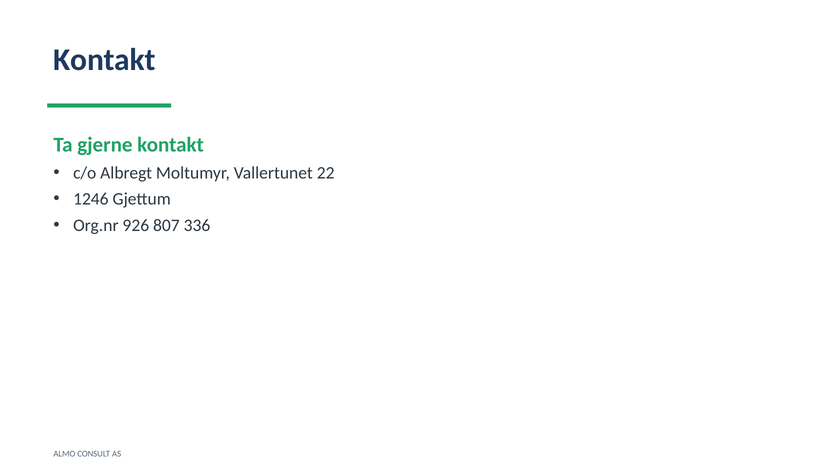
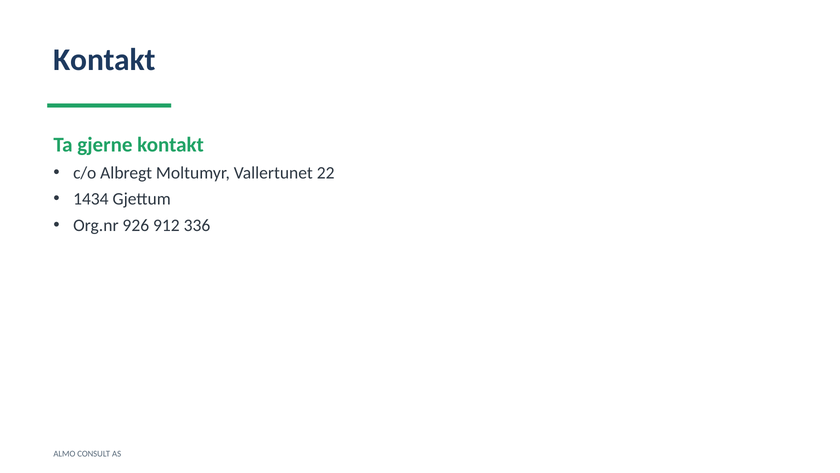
1246: 1246 -> 1434 (91, 199)
807: 807 -> 912 (166, 225)
